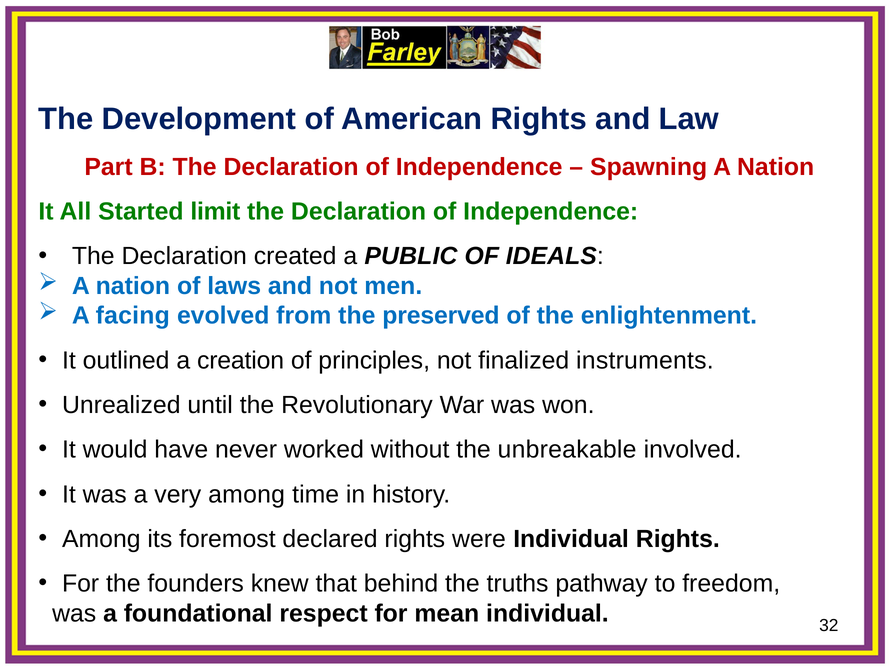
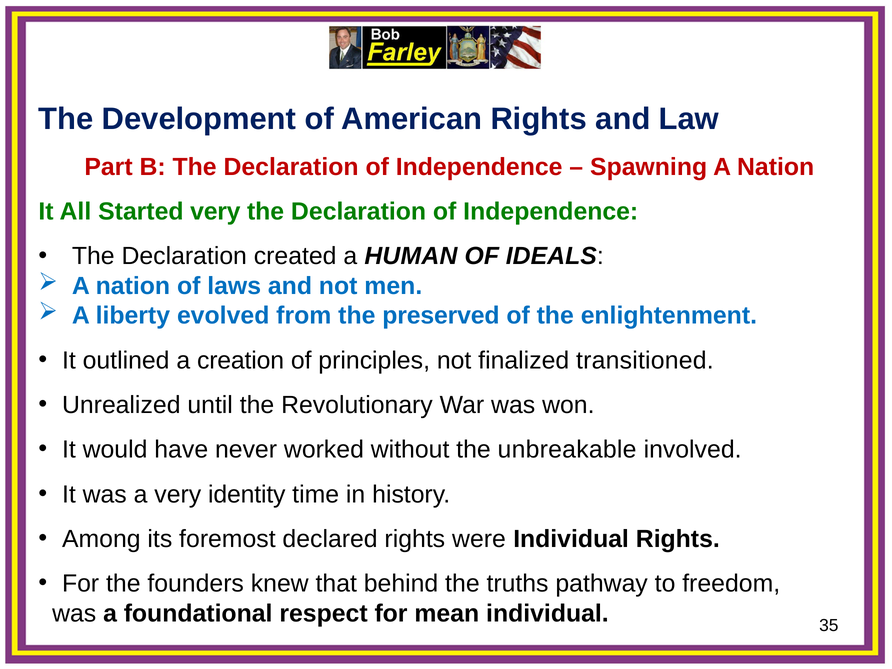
Started limit: limit -> very (215, 212)
PUBLIC: PUBLIC -> HUMAN (411, 256)
facing: facing -> liberty (133, 316)
instruments: instruments -> transitioned (645, 360)
very among: among -> identity (247, 494)
32: 32 -> 35 (829, 625)
